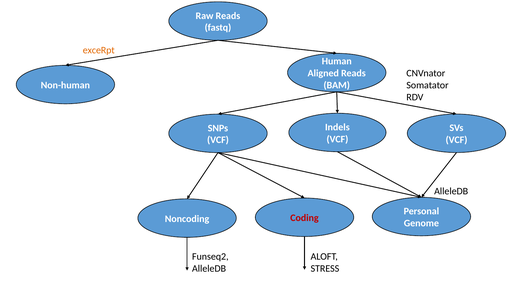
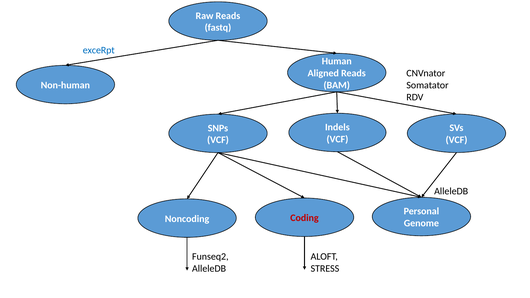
exceRpt colour: orange -> blue (99, 50)
